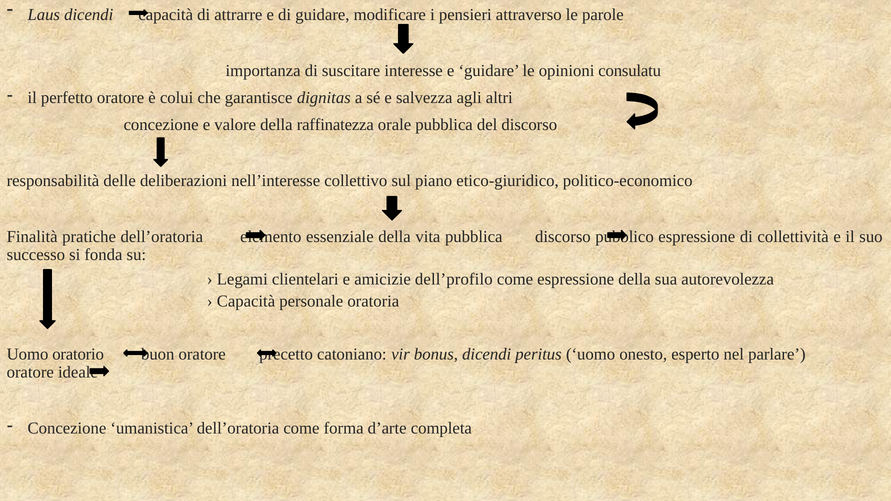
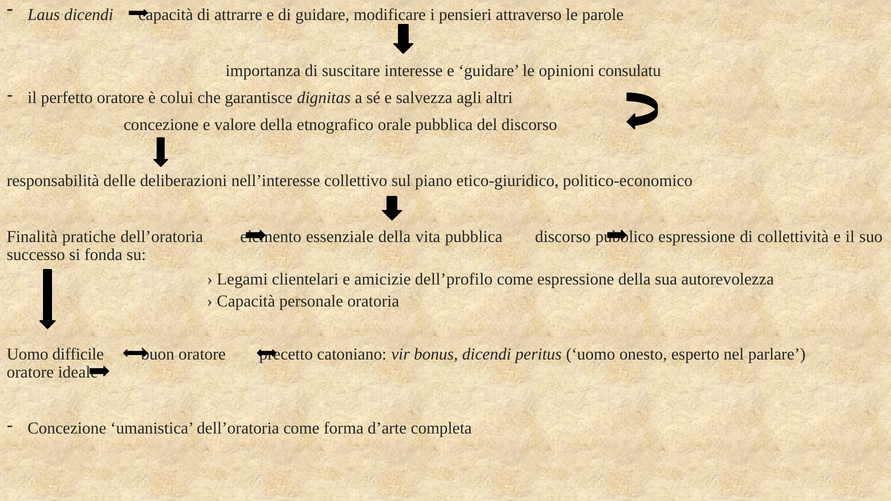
raffinatezza: raffinatezza -> etnografico (335, 125)
oratorio: oratorio -> difficile (78, 354)
